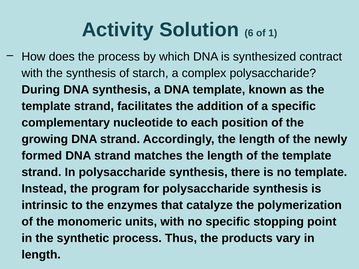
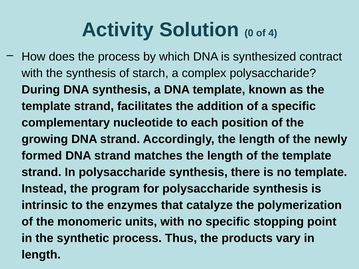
6: 6 -> 0 (249, 33)
1: 1 -> 4 (273, 33)
